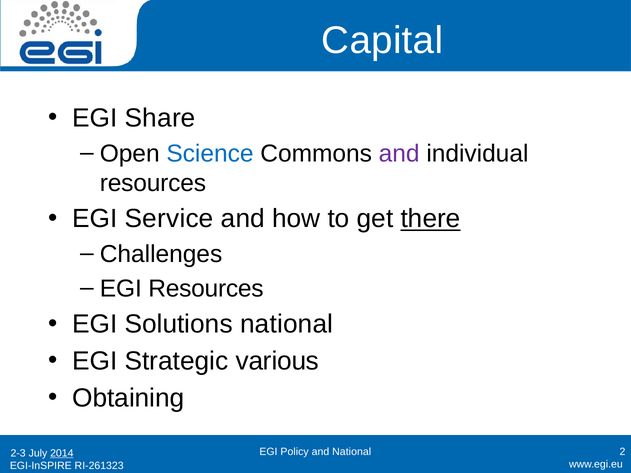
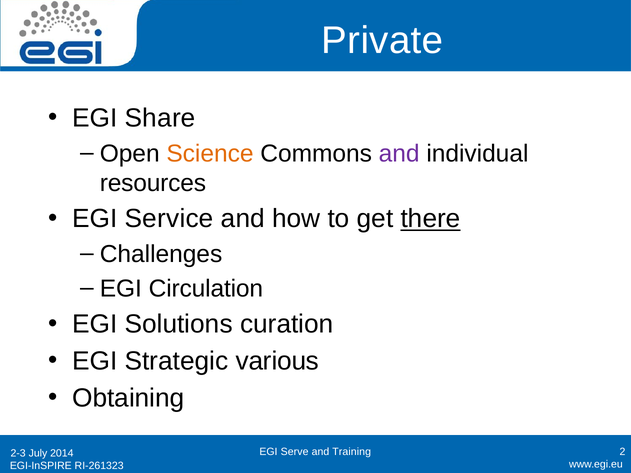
Capital: Capital -> Private (382, 41)
Science colour: blue -> orange (210, 154)
EGI Resources: Resources -> Circulation (206, 289)
Solutions national: national -> curation (287, 324)
Policy: Policy -> Serve (295, 452)
and National: National -> Training (352, 452)
2014 underline: present -> none (62, 453)
